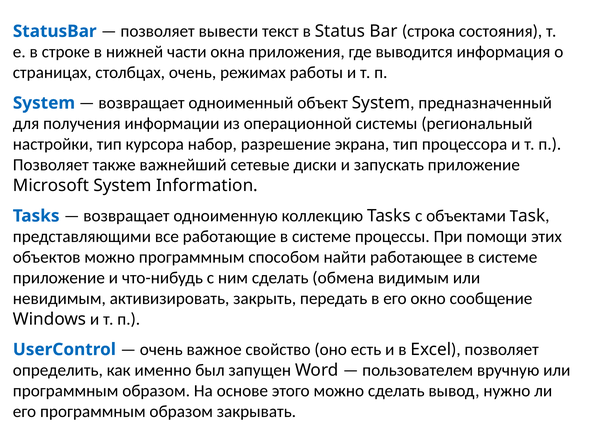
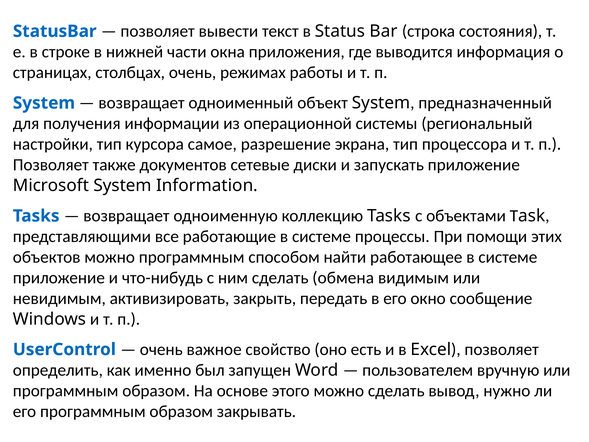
набор: набор -> самое (212, 144)
важнейший: важнейший -> документов (183, 165)
